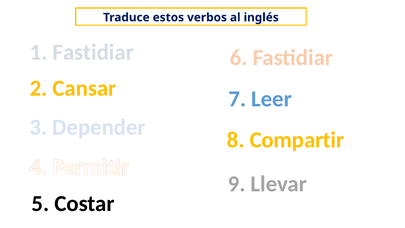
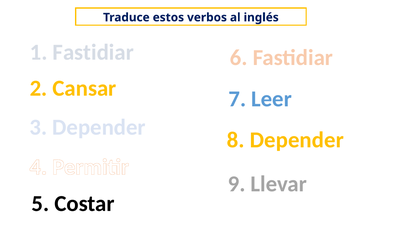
8 Compartir: Compartir -> Depender (297, 140)
